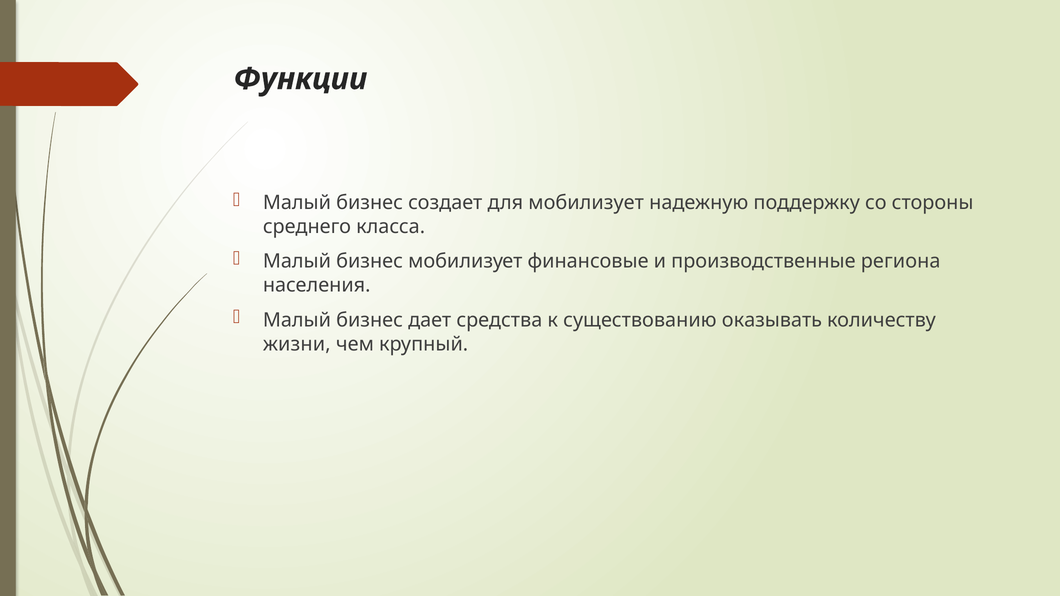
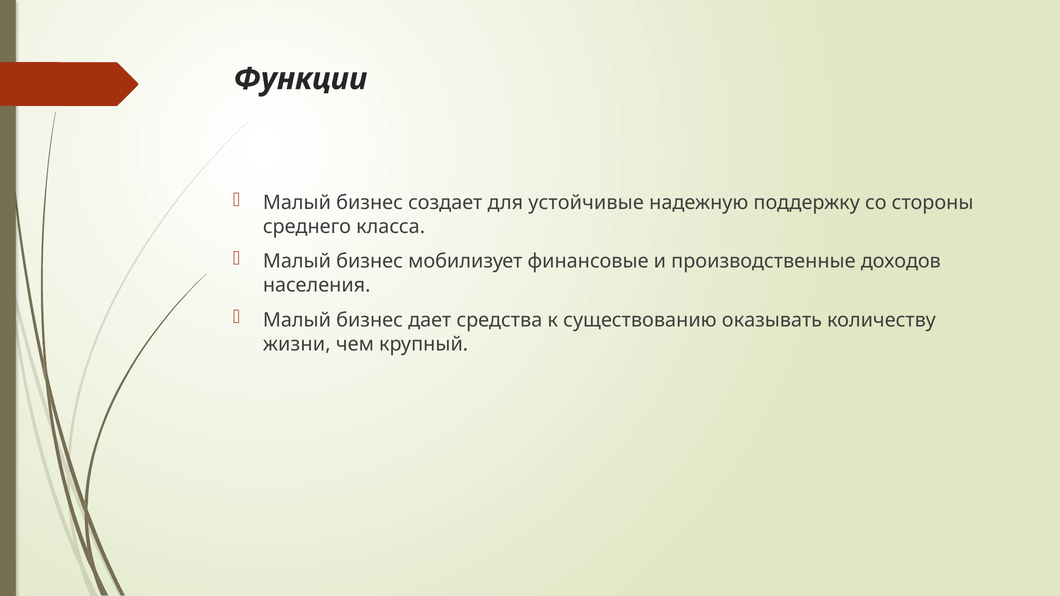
для мобилизует: мобилизует -> устойчивые (586, 203)
региона: региона -> доходов (901, 262)
